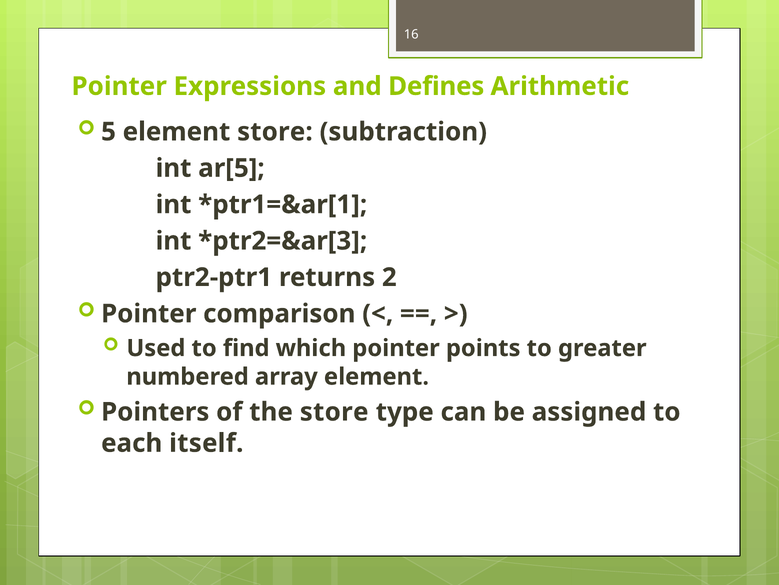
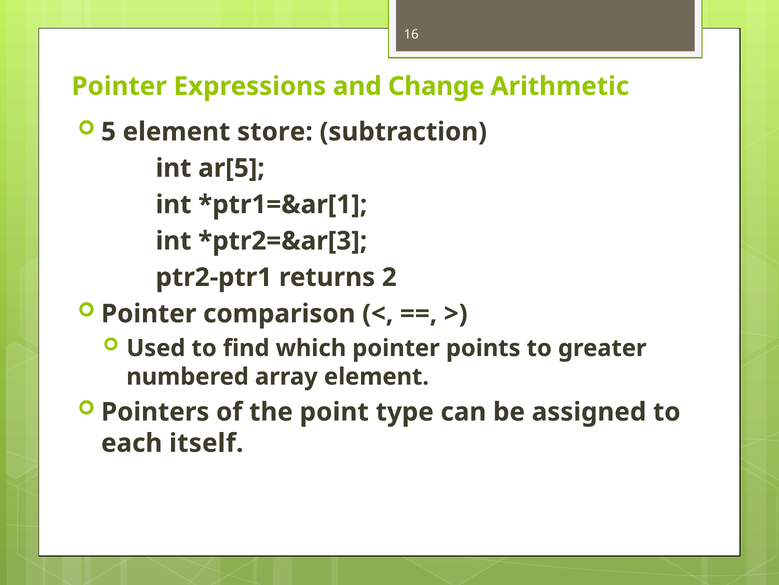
Defines: Defines -> Change (436, 86)
the store: store -> point (334, 412)
